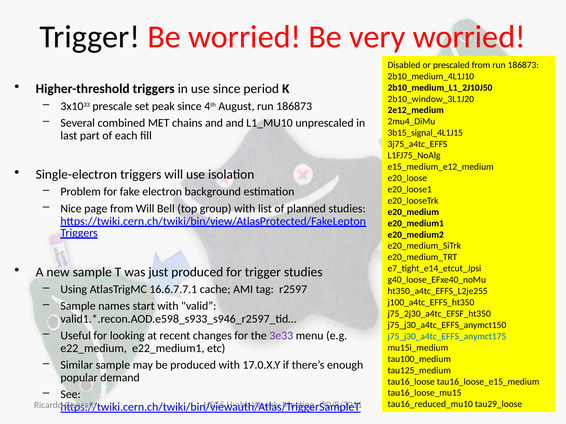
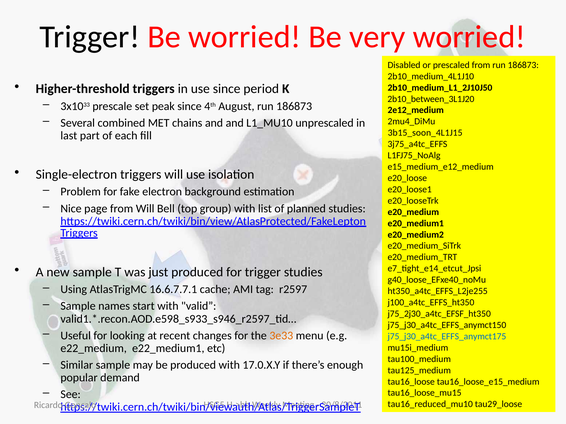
2b10_window_3L1J20: 2b10_window_3L1J20 -> 2b10_between_3L1J20 (431, 99)
3b15_signal_4L1J15: 3b15_signal_4L1J15 -> 3b15_soon_4L1J15 (425, 133)
3e33 colour: purple -> orange (281, 336)
